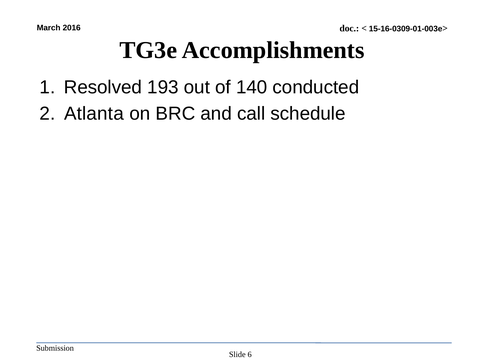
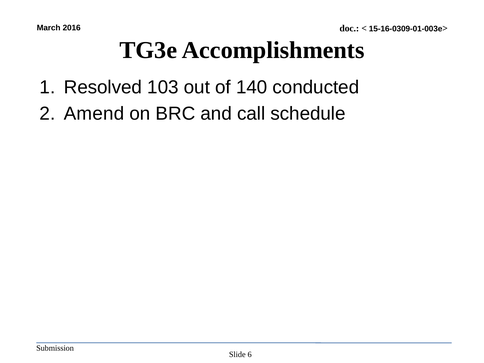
193: 193 -> 103 (163, 87)
Atlanta: Atlanta -> Amend (94, 113)
